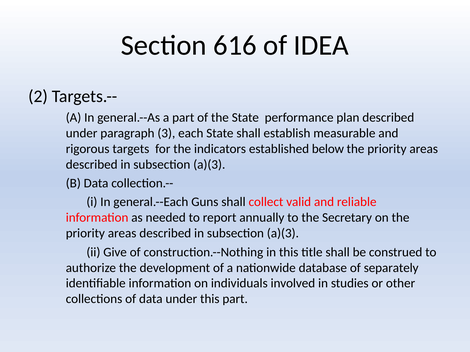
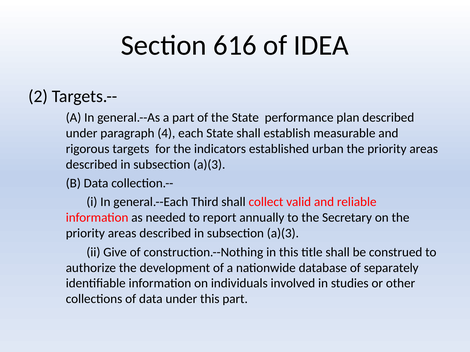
3: 3 -> 4 (166, 133)
below: below -> urban (328, 149)
Guns: Guns -> Third (205, 202)
